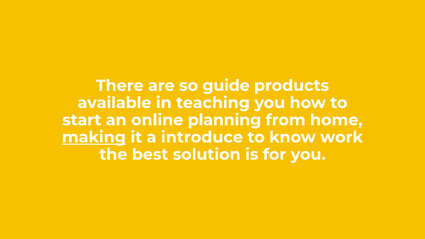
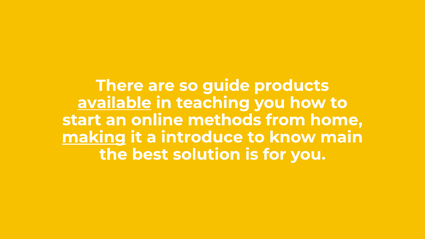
available underline: none -> present (114, 103)
planning: planning -> methods (224, 120)
work: work -> main (342, 137)
